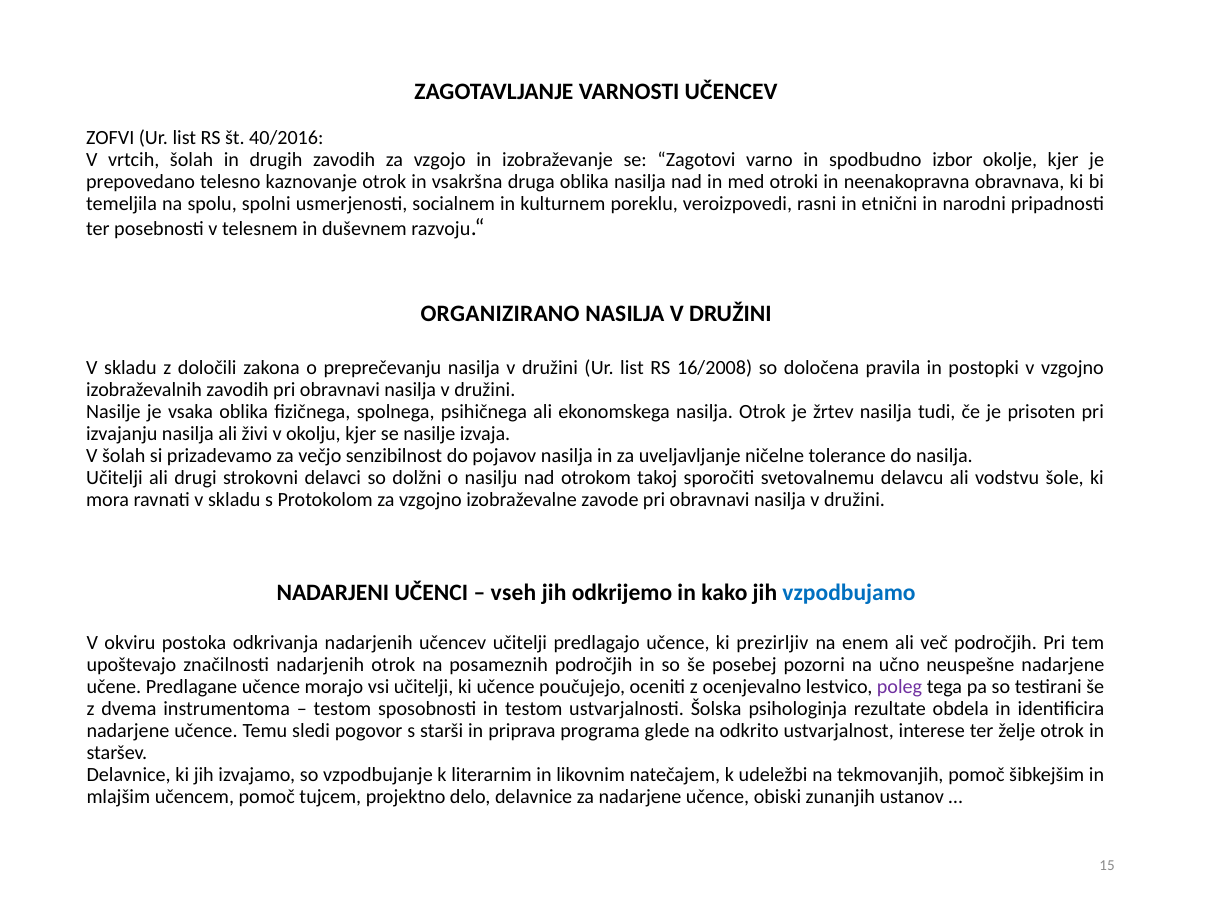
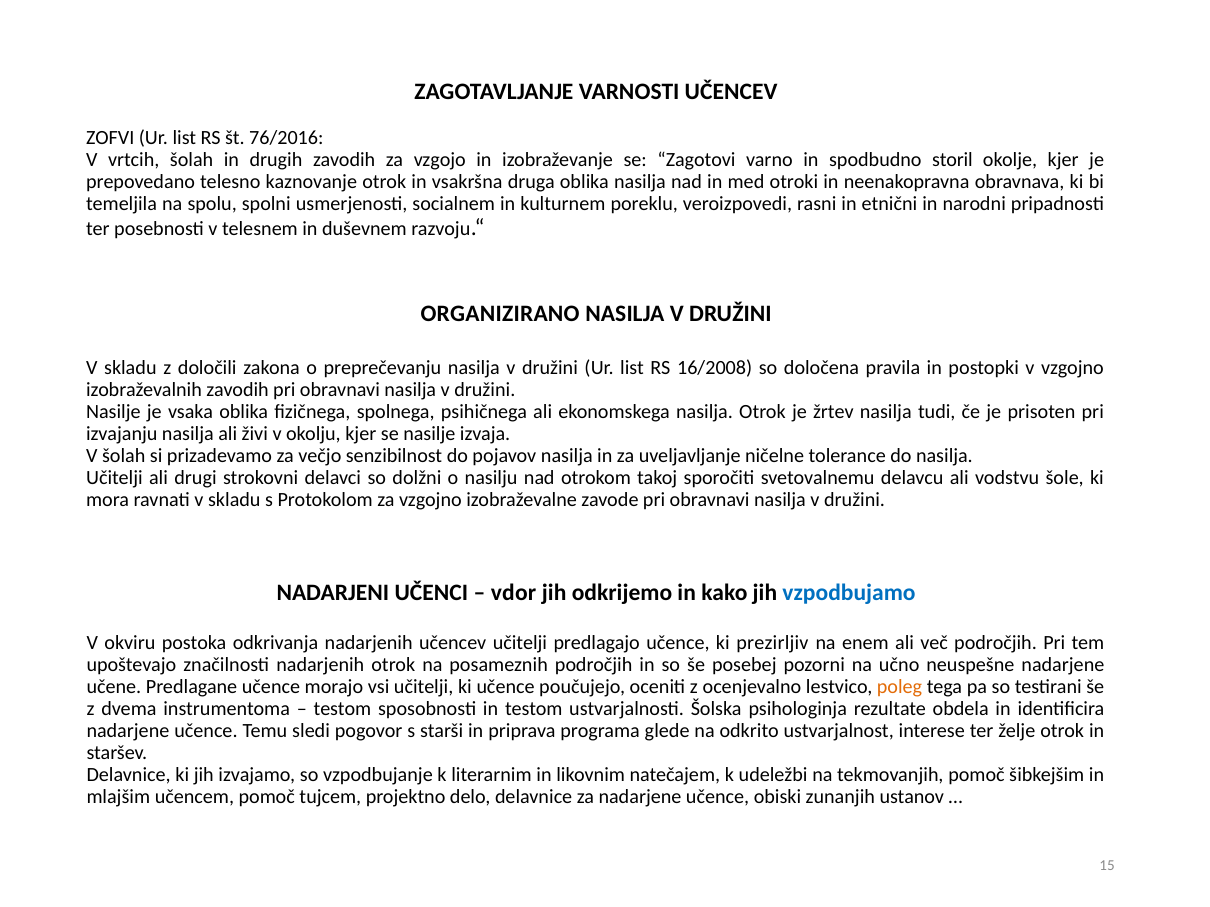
40/2016: 40/2016 -> 76/2016 (286, 138)
izbor: izbor -> storil (952, 160)
vseh: vseh -> vdor (514, 593)
poleg colour: purple -> orange (900, 687)
